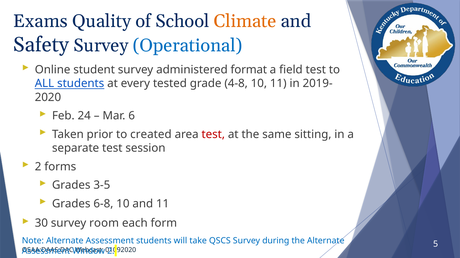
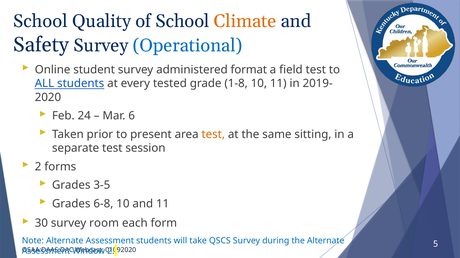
Exams: Exams -> School (40, 21)
4-8: 4-8 -> 1-8 (236, 84)
created: created -> present (151, 135)
test colour: red -> orange (213, 135)
